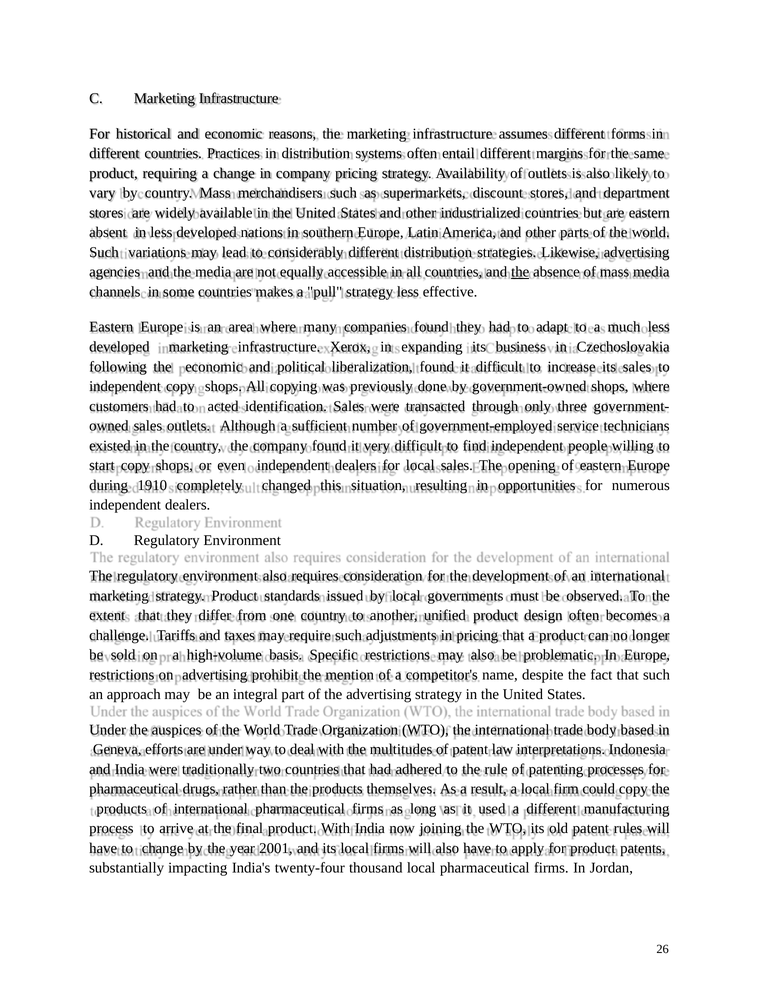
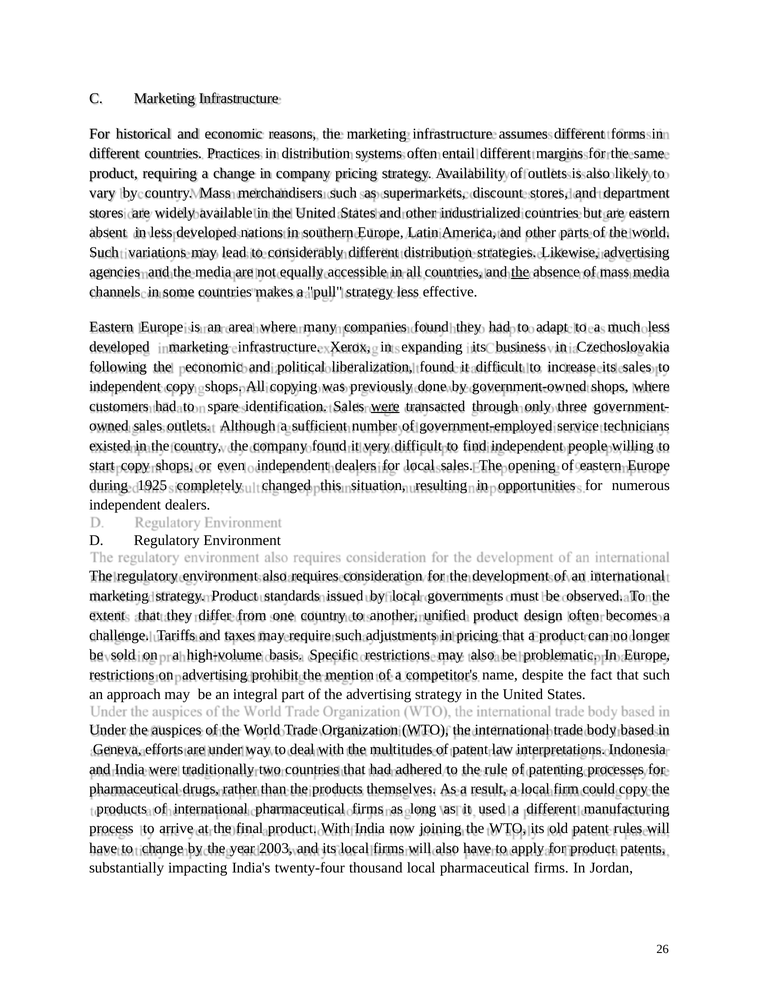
acted: acted -> spare (223, 406)
were underline: none -> present (385, 406)
1910: 1910 -> 1925 (152, 485)
2001: 2001 -> 2003 (276, 848)
